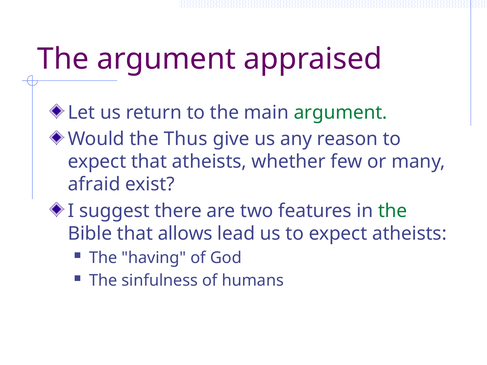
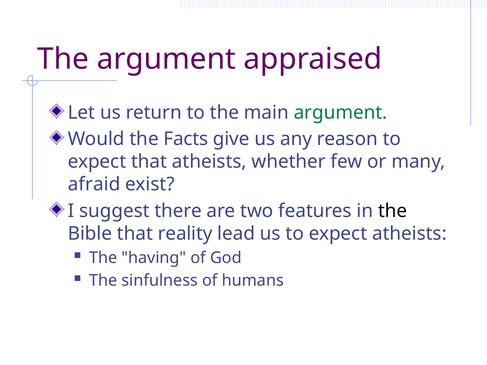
Thus: Thus -> Facts (186, 139)
the colour: green -> black (393, 211)
allows: allows -> reality (185, 234)
